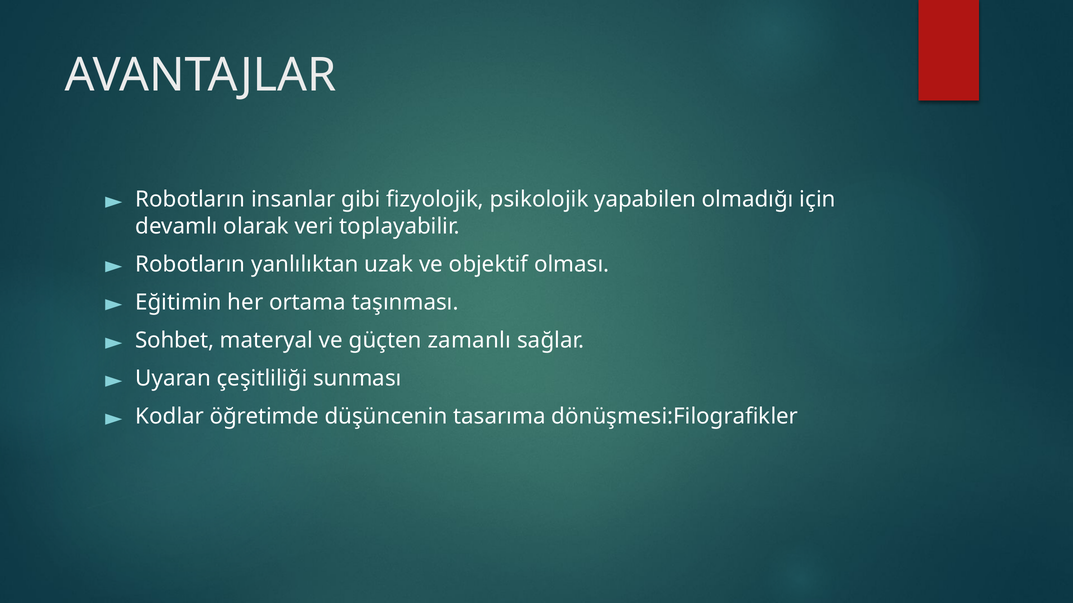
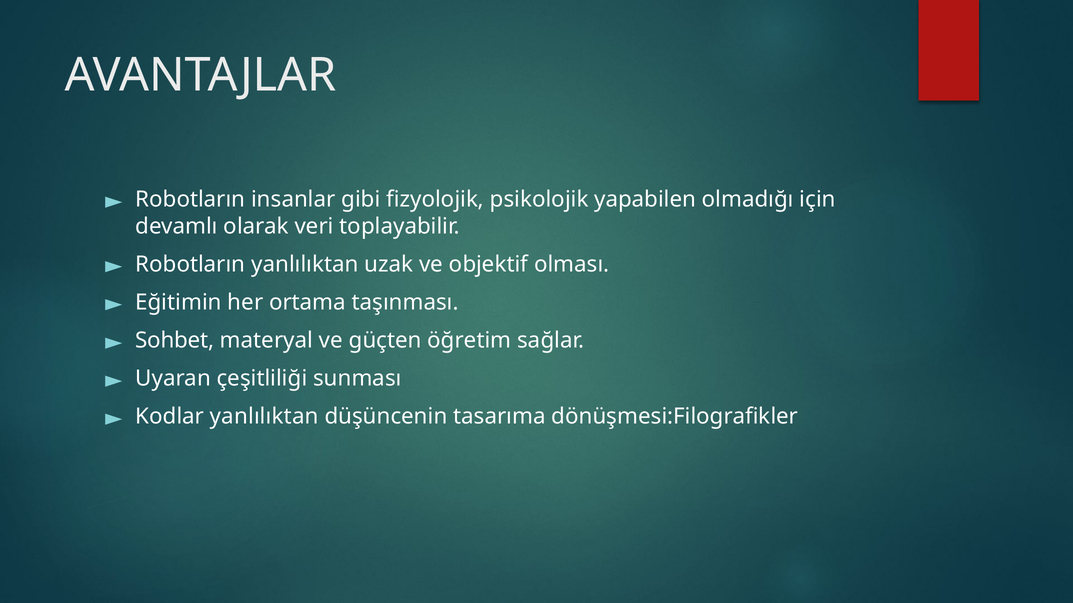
zamanlı: zamanlı -> öğretim (469, 341)
Kodlar öğretimde: öğretimde -> yanlılıktan (264, 417)
